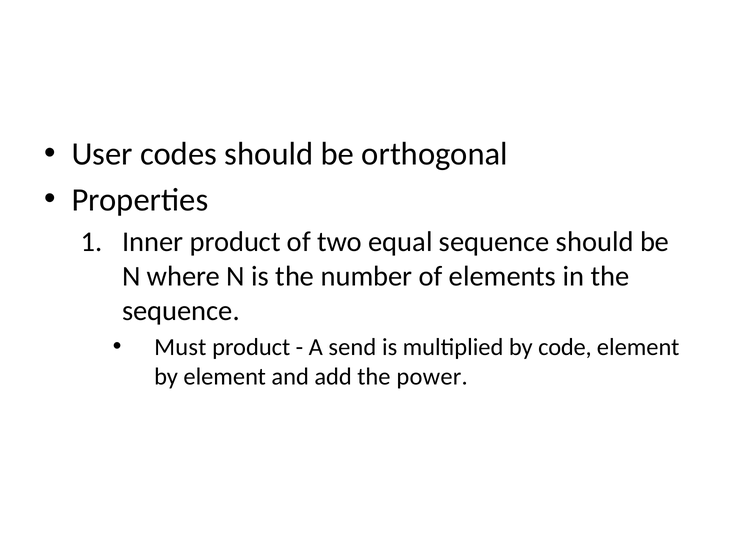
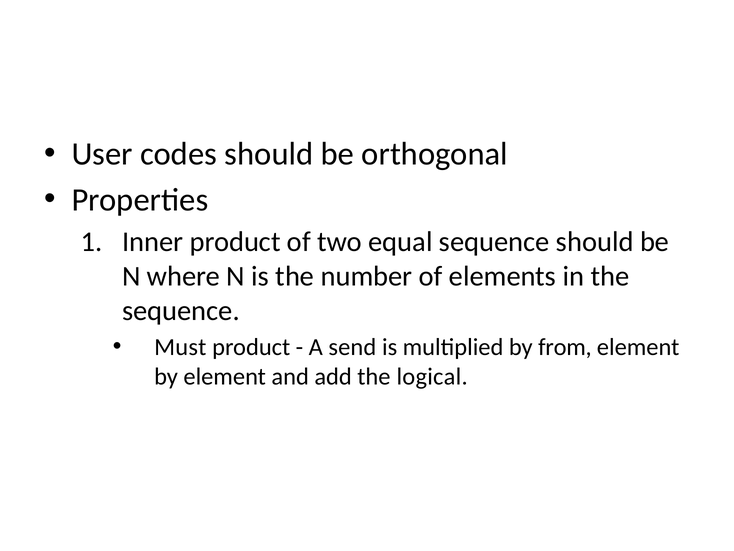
code: code -> from (565, 347)
power: power -> logical (432, 376)
